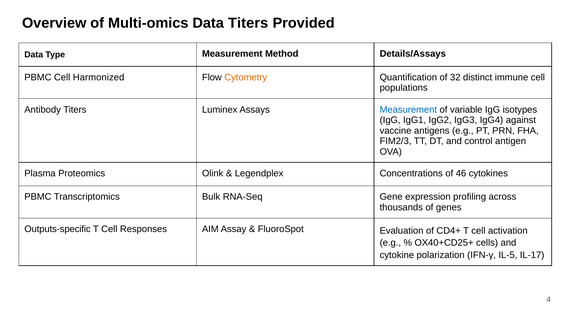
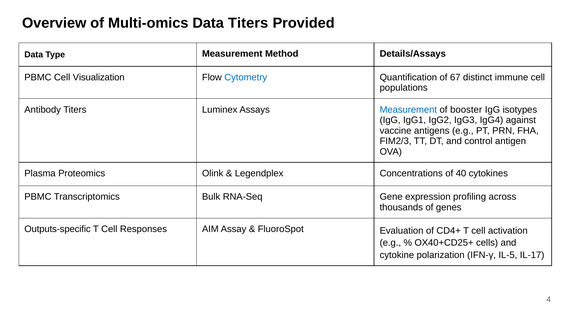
Harmonized: Harmonized -> Visualization (99, 77)
Cytometry colour: orange -> blue (246, 77)
32: 32 -> 67 (455, 77)
variable: variable -> booster (466, 110)
46: 46 -> 40 (461, 174)
